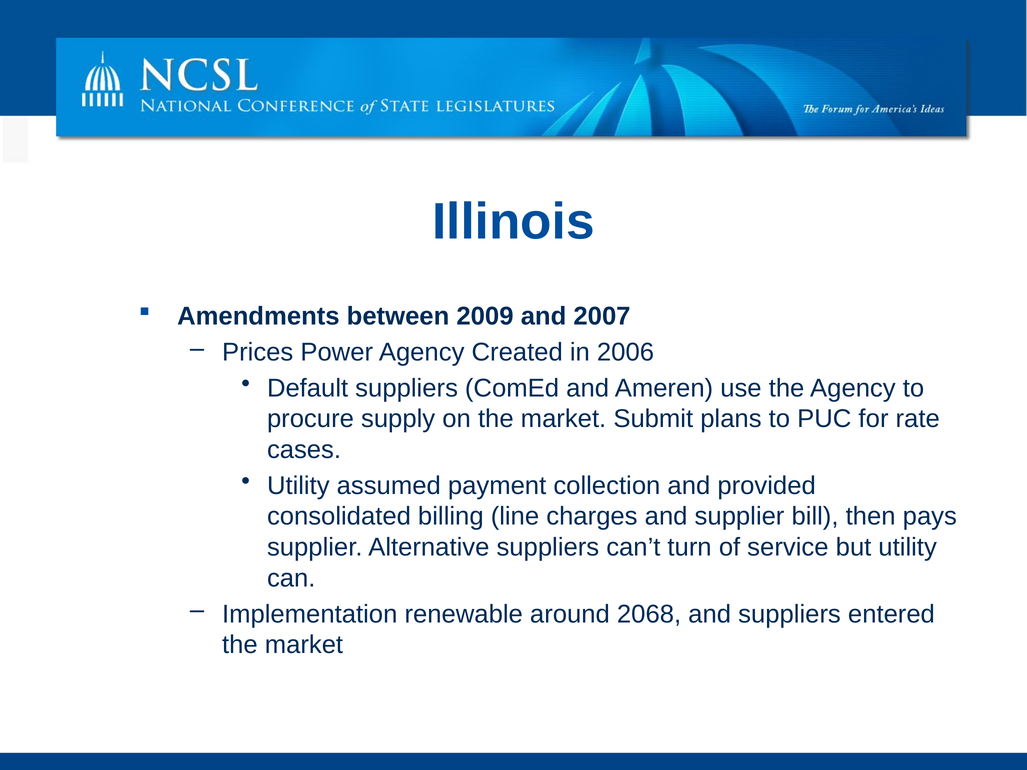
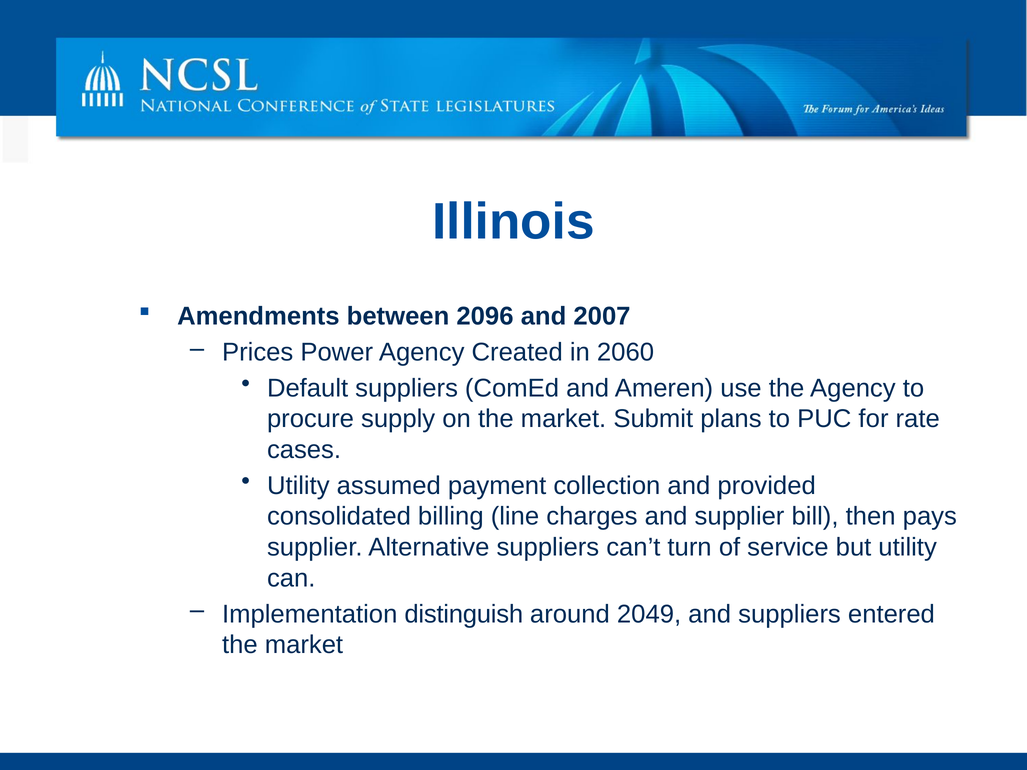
2009: 2009 -> 2096 (485, 316)
2006: 2006 -> 2060 (626, 352)
renewable: renewable -> distinguish (464, 614)
2068: 2068 -> 2049 (649, 614)
